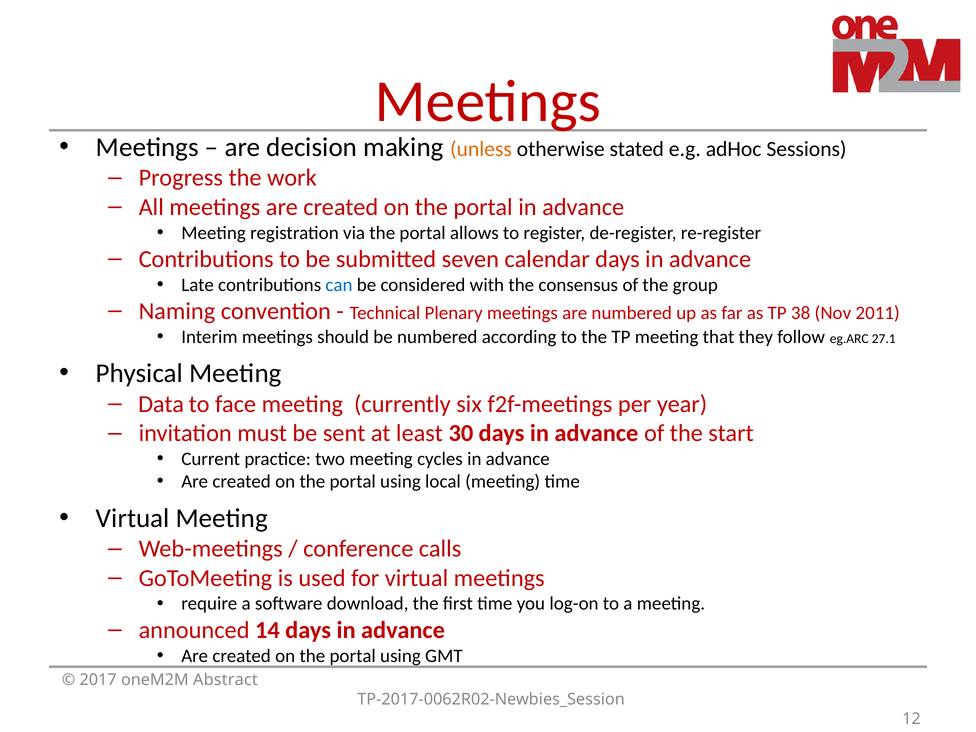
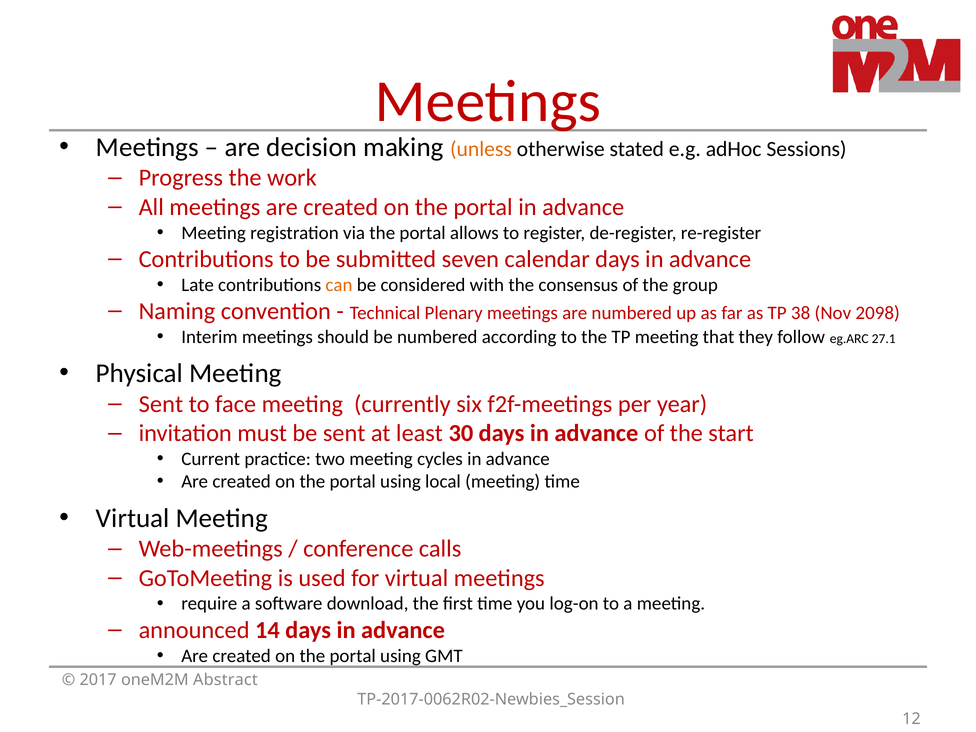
can colour: blue -> orange (339, 285)
2011: 2011 -> 2098 (878, 313)
Data: Data -> Sent (161, 404)
